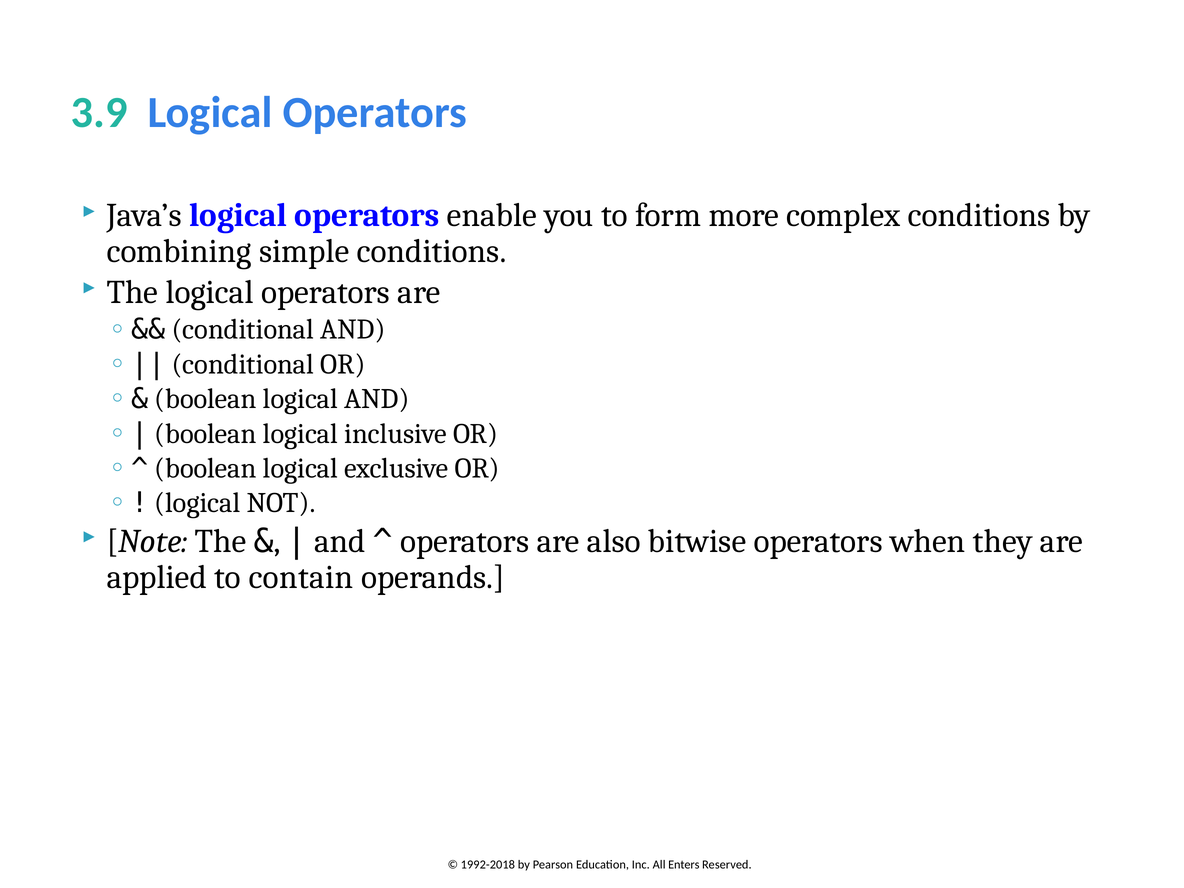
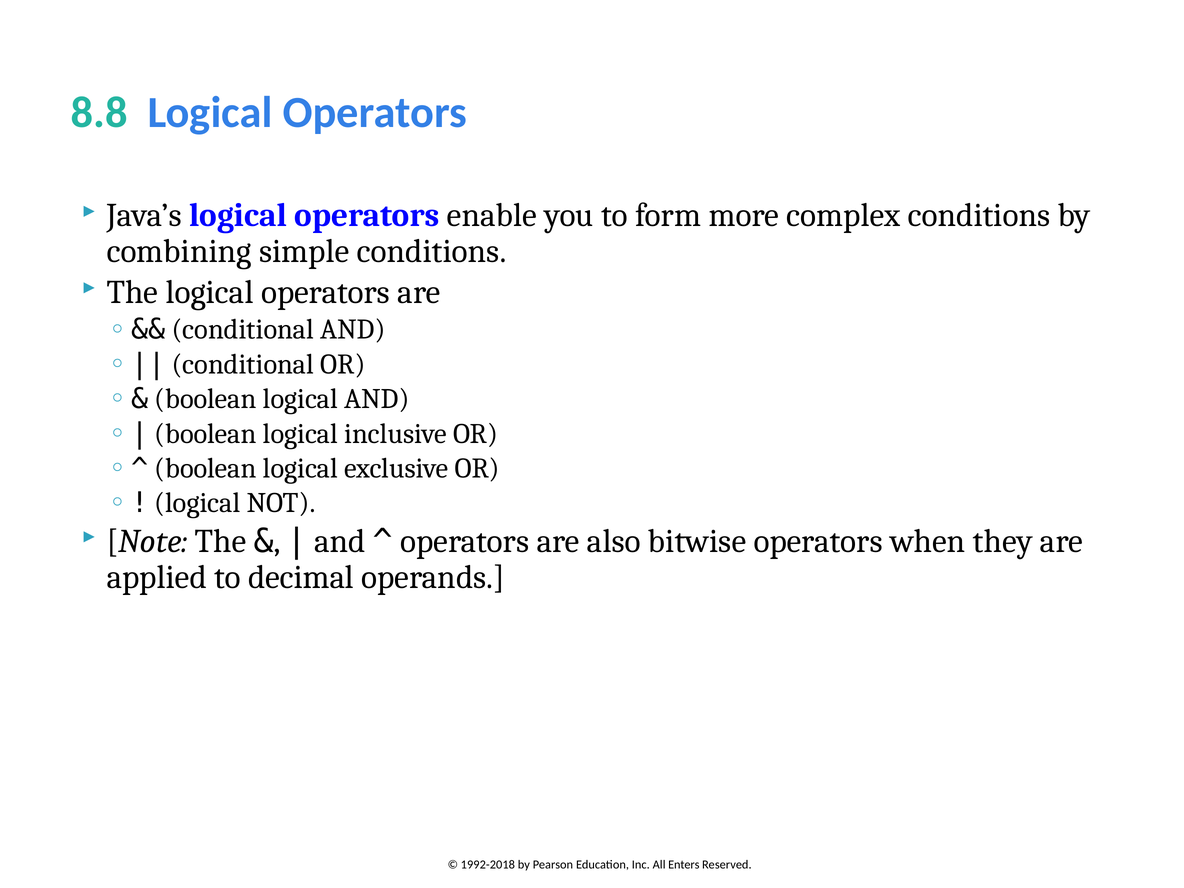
3.9: 3.9 -> 8.8 (99, 113)
contain: contain -> decimal (301, 577)
